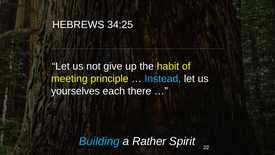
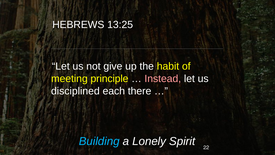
34:25: 34:25 -> 13:25 (120, 25)
Instead colour: light blue -> pink (163, 79)
yourselves: yourselves -> disciplined (75, 91)
Rather: Rather -> Lonely (149, 141)
